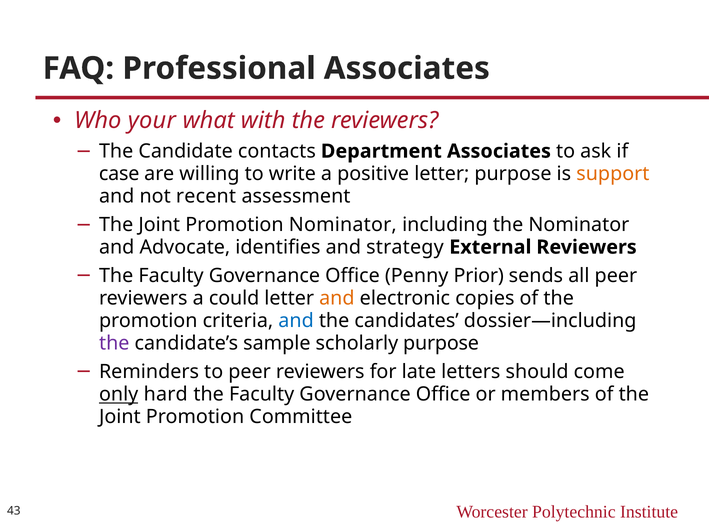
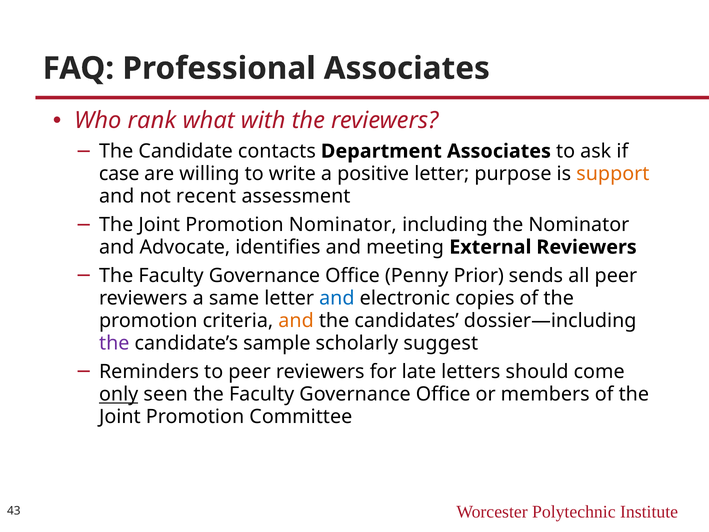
your: your -> rank (152, 121)
strategy: strategy -> meeting (405, 247)
could: could -> same (234, 298)
and colour: orange -> blue (337, 298)
and colour: blue -> orange (296, 320)
scholarly purpose: purpose -> suggest (441, 343)
hard: hard -> seen (166, 394)
